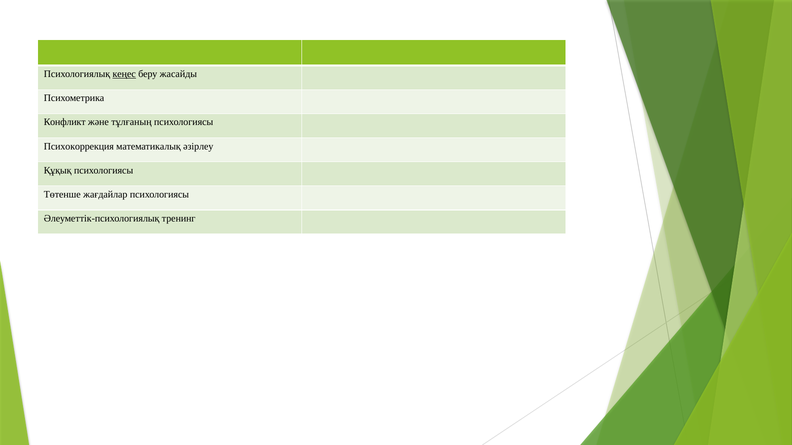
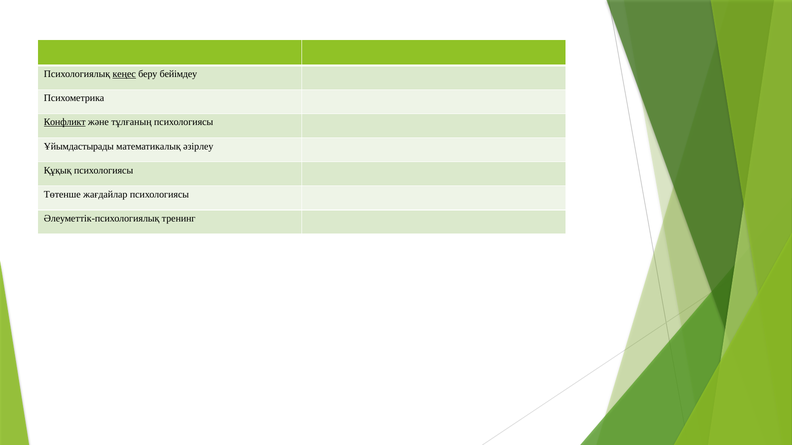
жасайды: жасайды -> бейімдеу (178, 74)
Конфликт underline: none -> present (65, 122)
Психокоррекция: Психокоррекция -> Ұйымдастырады (79, 146)
